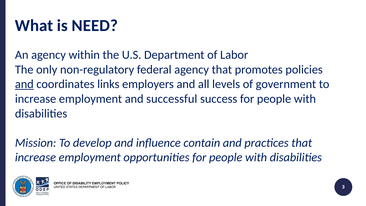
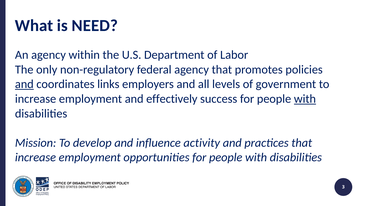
successful: successful -> effectively (172, 99)
with underline: none -> present (305, 99)
contain: contain -> activity (202, 143)
